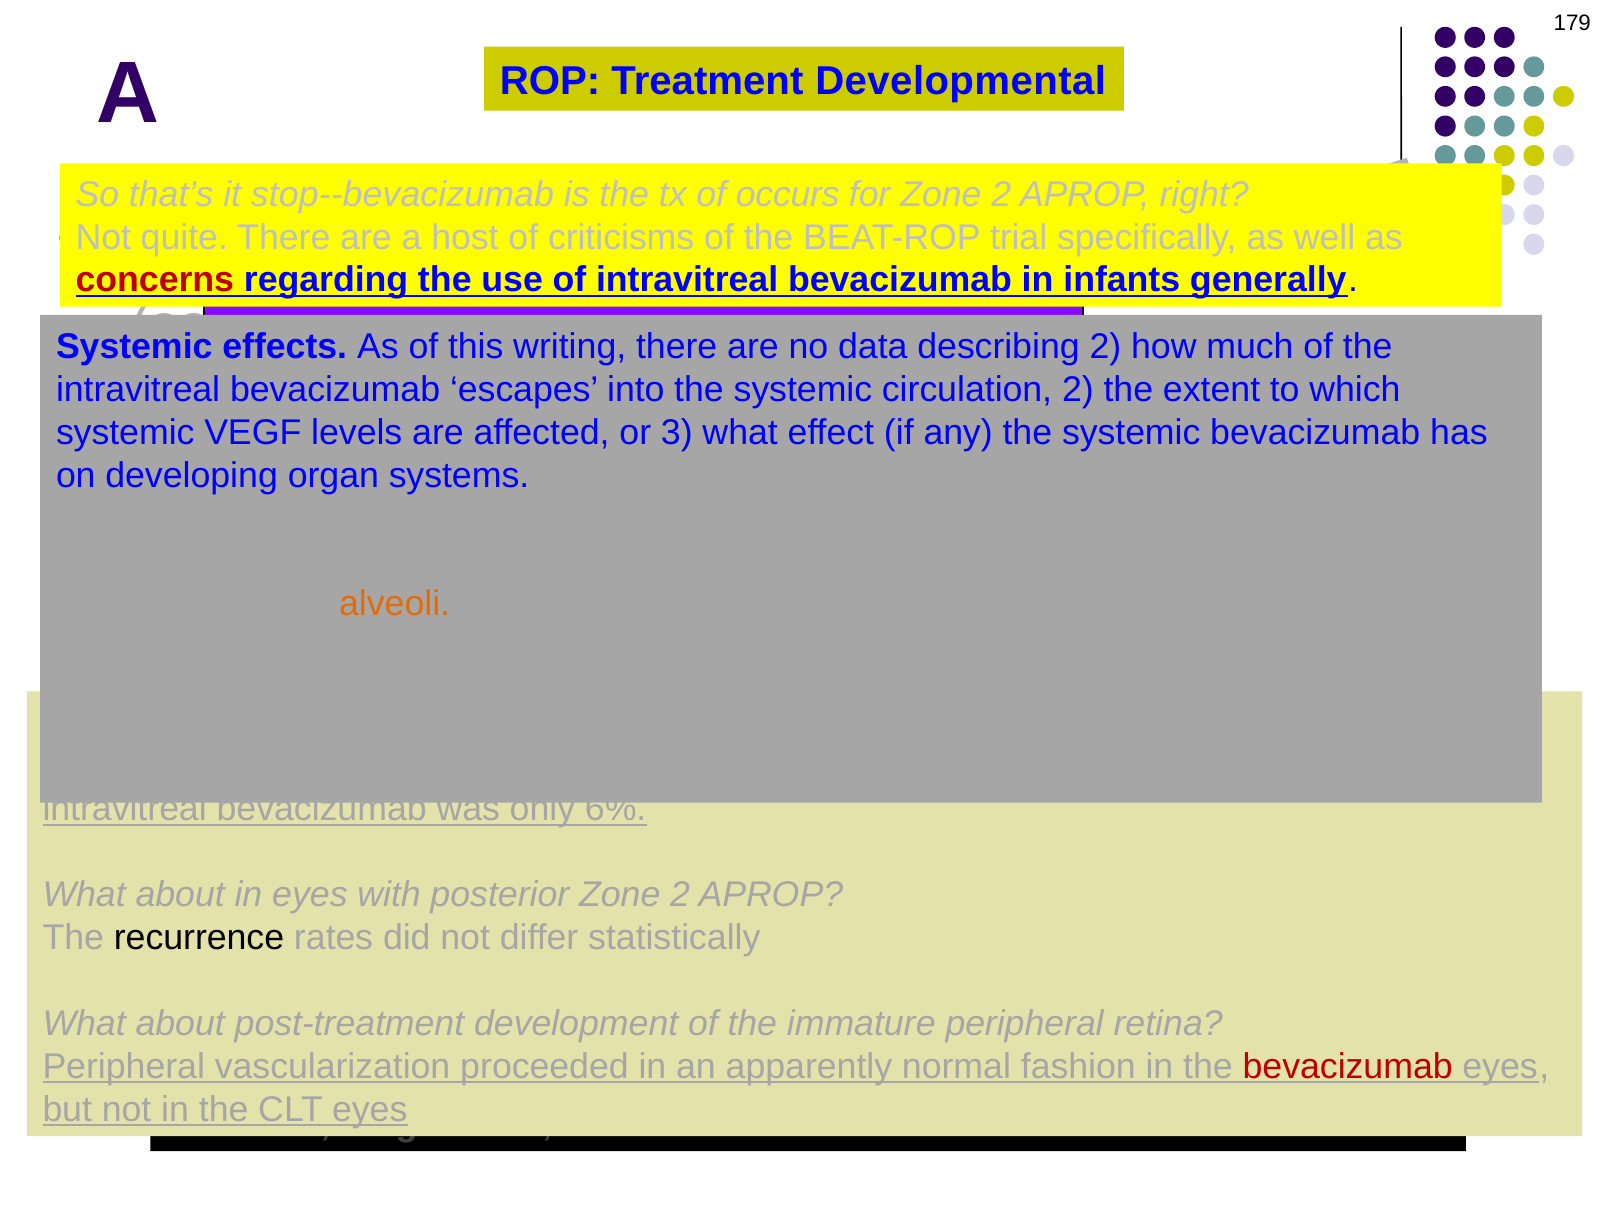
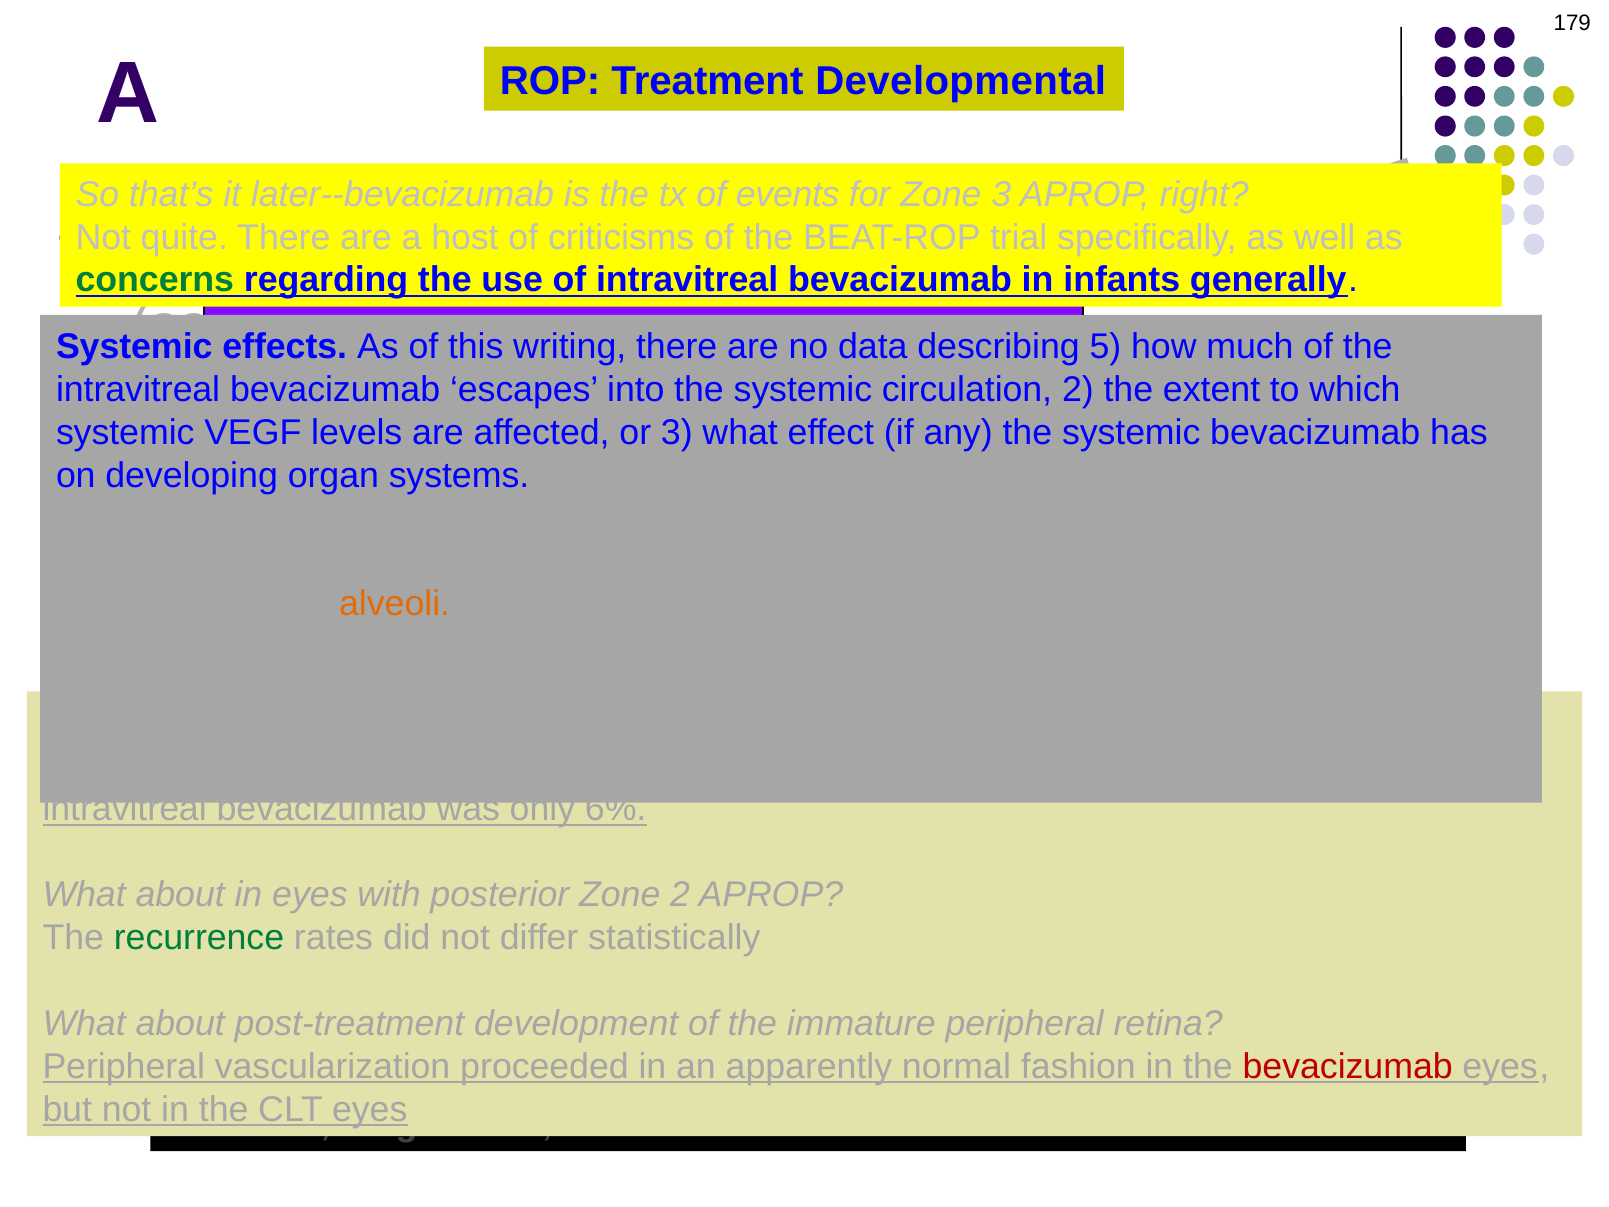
stop--bevacizumab: stop--bevacizumab -> later--bevacizumab (403, 195)
occurs: occurs -> events (788, 195)
for Zone 2: 2 -> 3 (1001, 195)
concerns colour: red -> green (155, 280)
2: 2 -> 5 (1105, 347)
recurrence colour: black -> green (199, 938)
